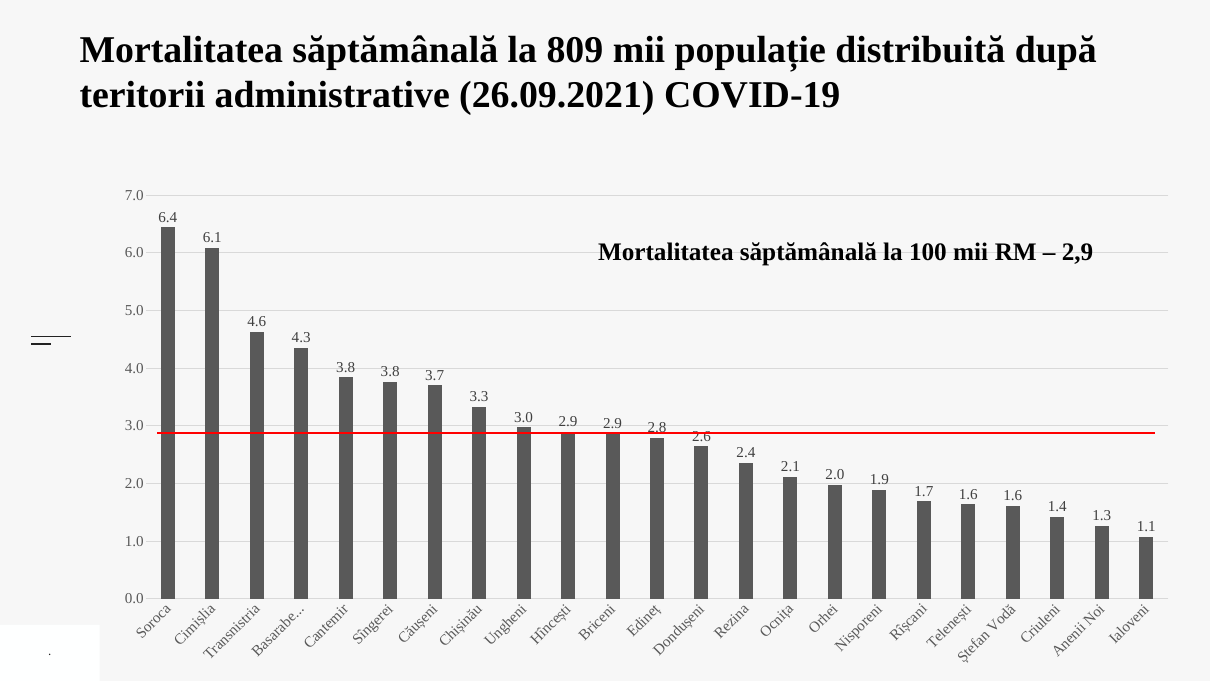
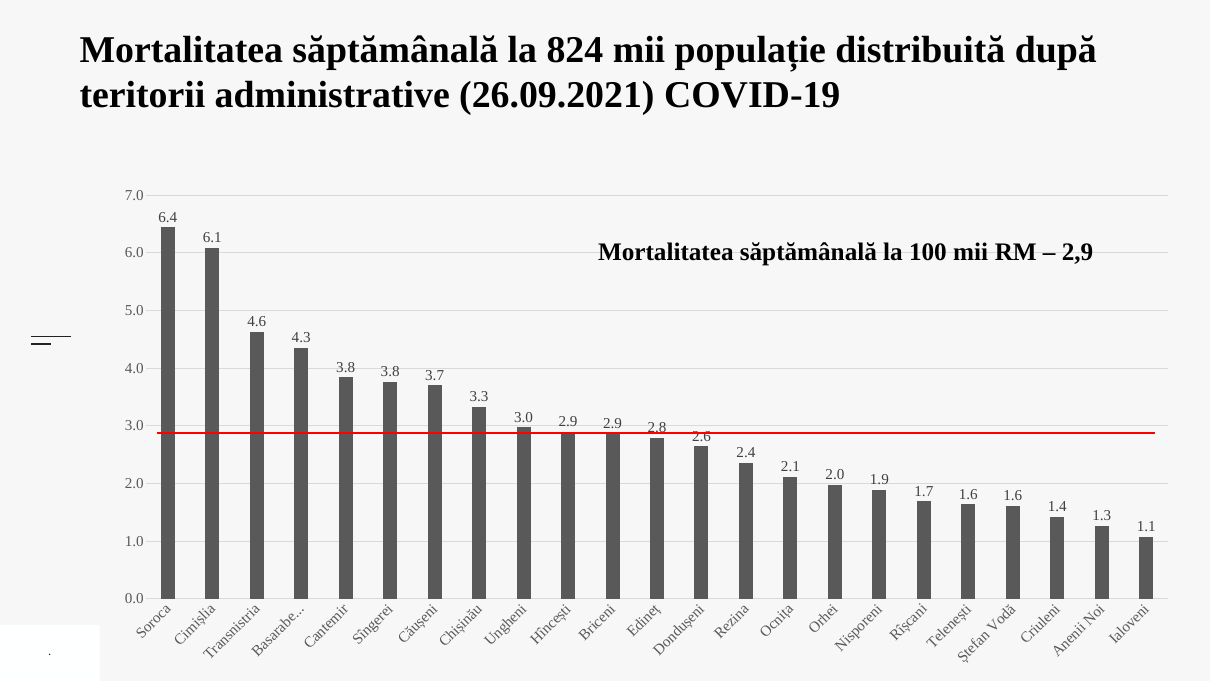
809: 809 -> 824 (575, 50)
